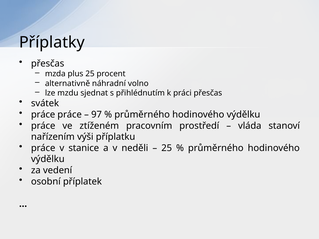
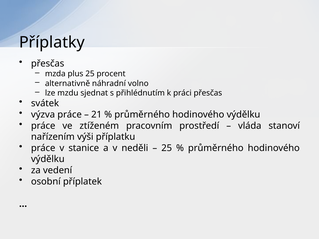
práce: práce -> výzva (43, 115)
97: 97 -> 21 (97, 115)
